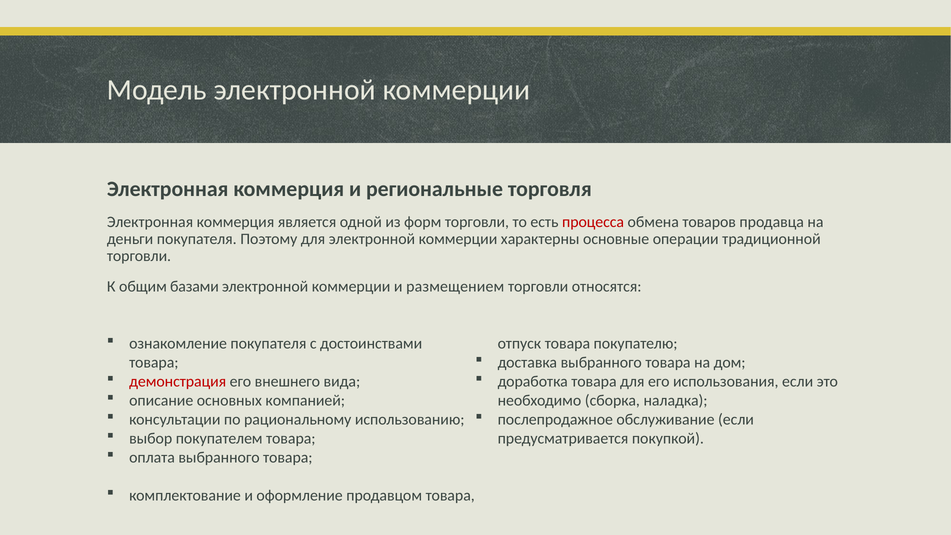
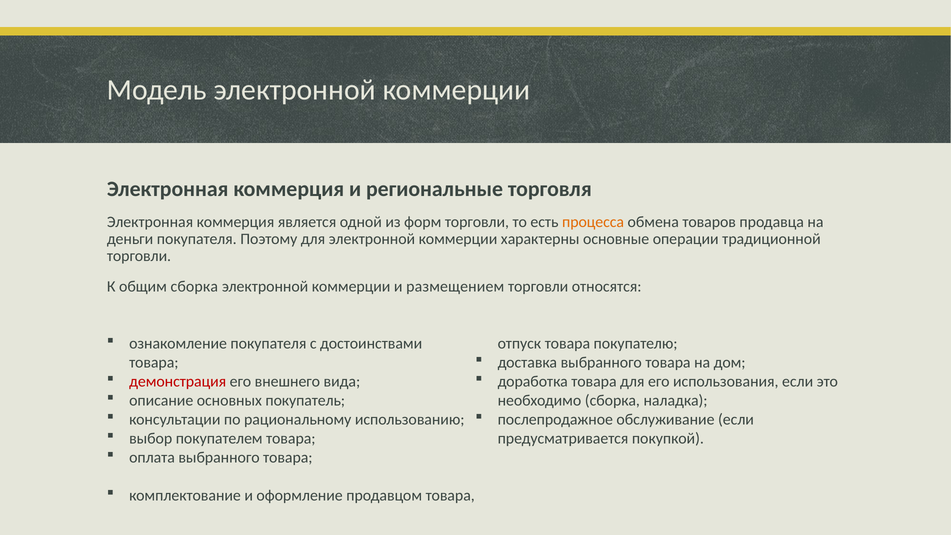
процесса colour: red -> orange (593, 222)
общим базами: базами -> сборка (194, 287)
компанией: компанией -> покупатель (305, 401)
